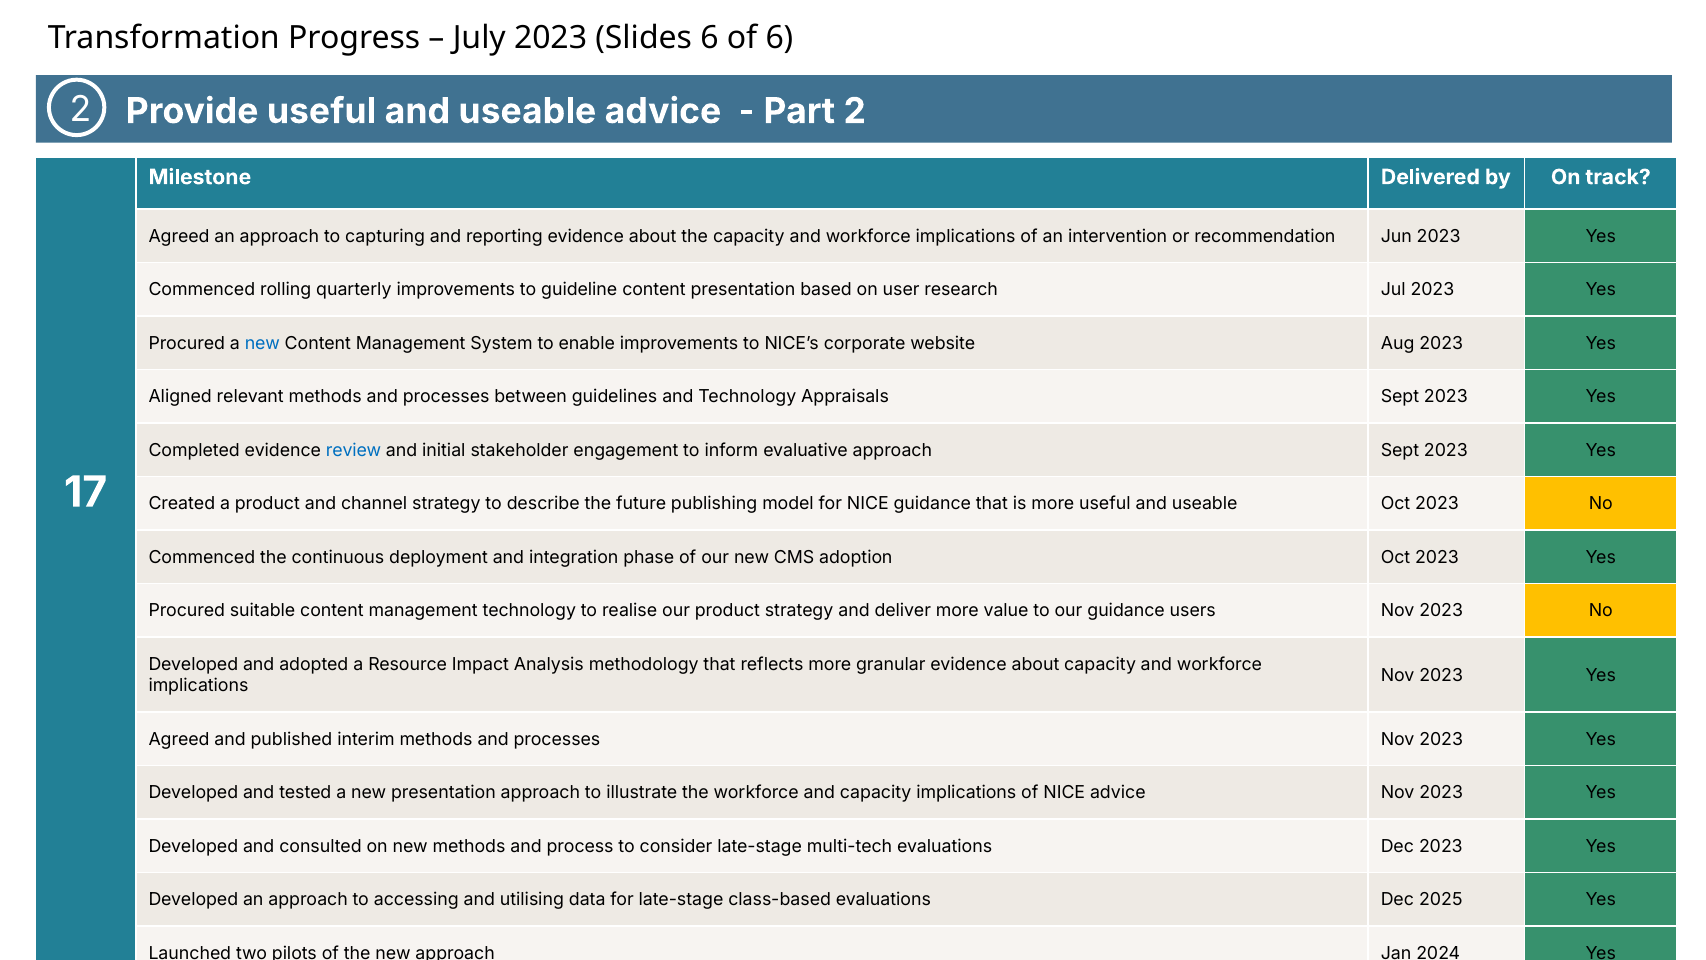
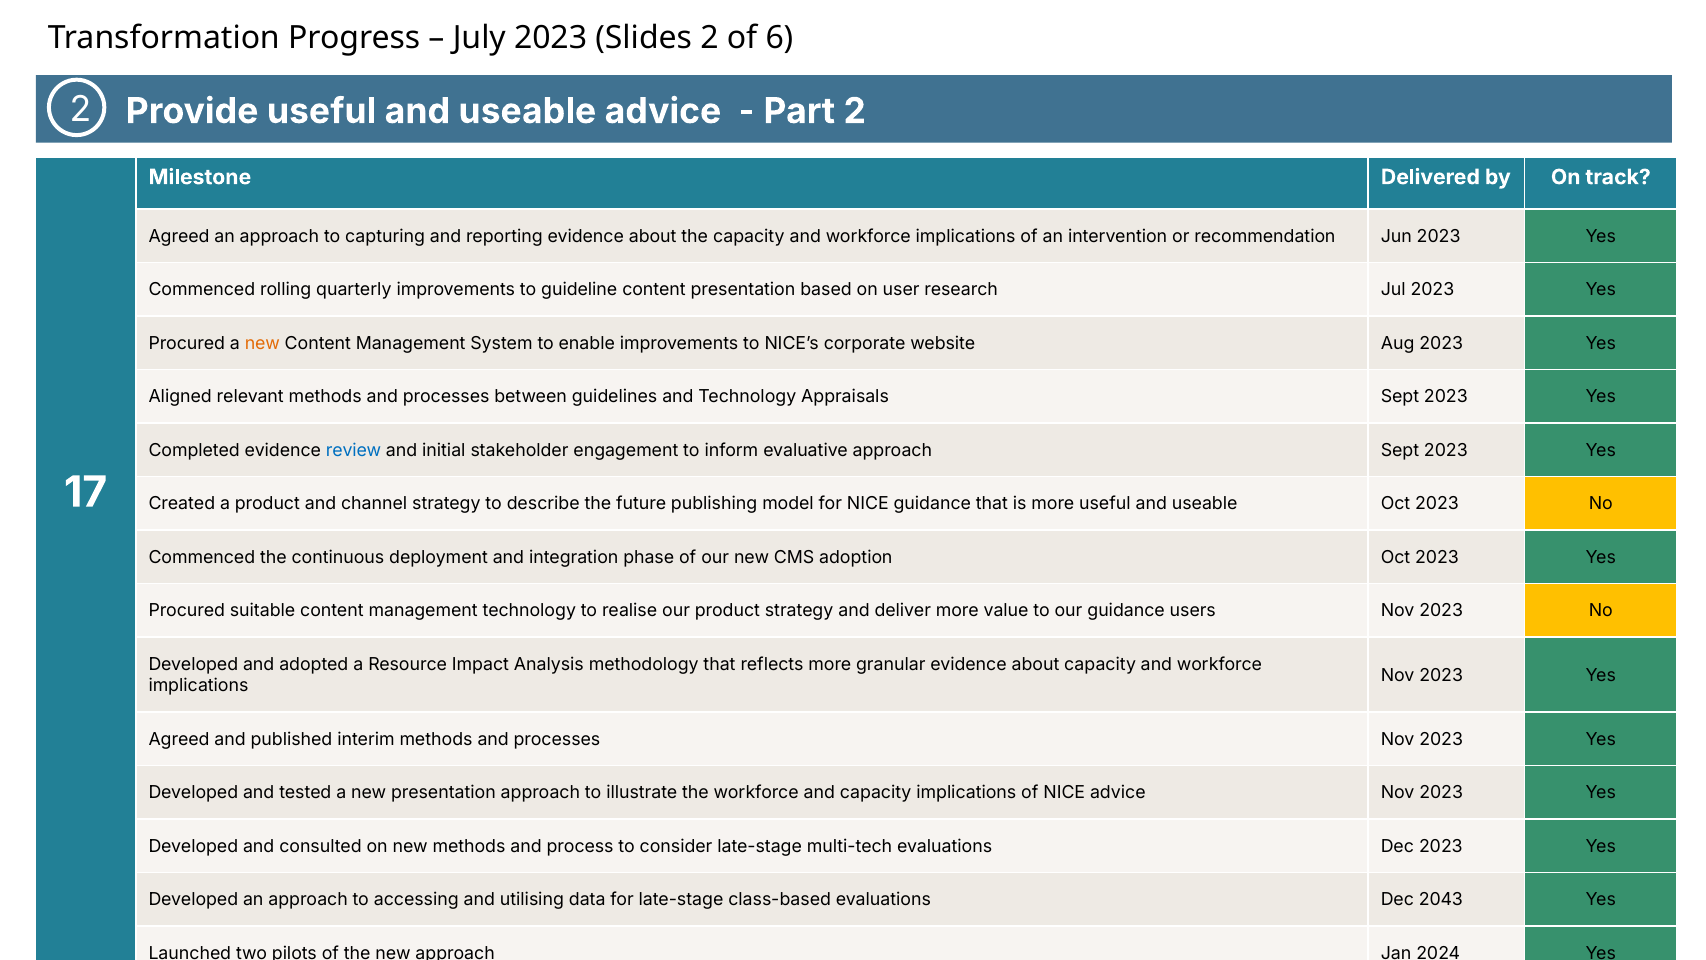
Slides 6: 6 -> 2 (710, 38)
new colour: blue -> orange (262, 343)
2025: 2025 -> 2043 (1441, 900)
